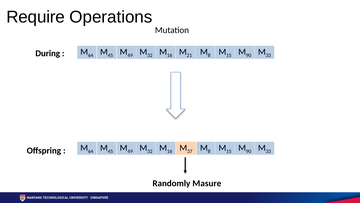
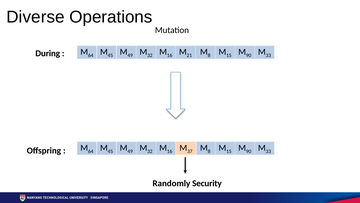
Require: Require -> Diverse (35, 17)
Masure: Masure -> Security (207, 183)
